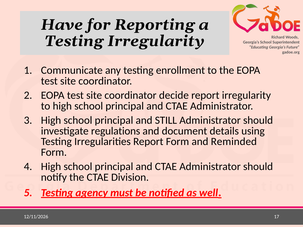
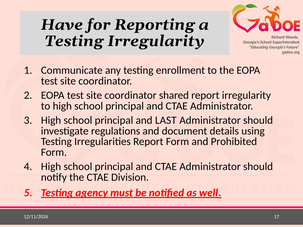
decide: decide -> shared (174, 95)
STILL: STILL -> LAST (166, 120)
Reminded: Reminded -> Prohibited (234, 142)
